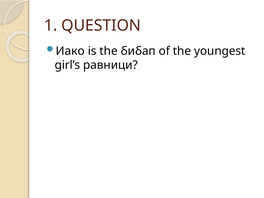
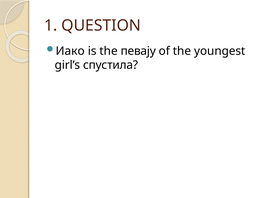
бибап: бибап -> певају (138, 51)
равници: равници -> спустила (111, 65)
